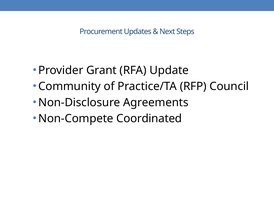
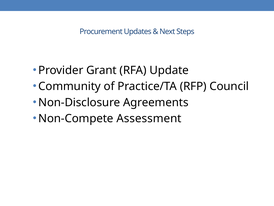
Coordinated: Coordinated -> Assessment (149, 118)
